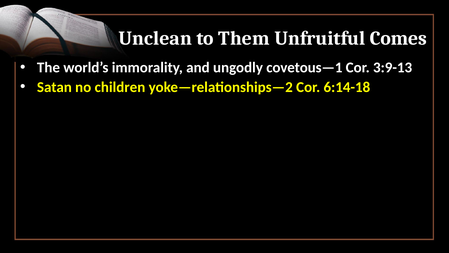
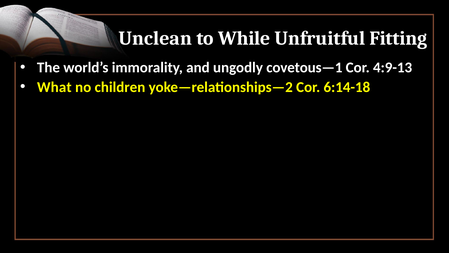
Them: Them -> While (244, 38)
Comes: Comes -> Fitting (398, 38)
3:9-13: 3:9-13 -> 4:9-13 (393, 68)
Satan: Satan -> What (54, 87)
